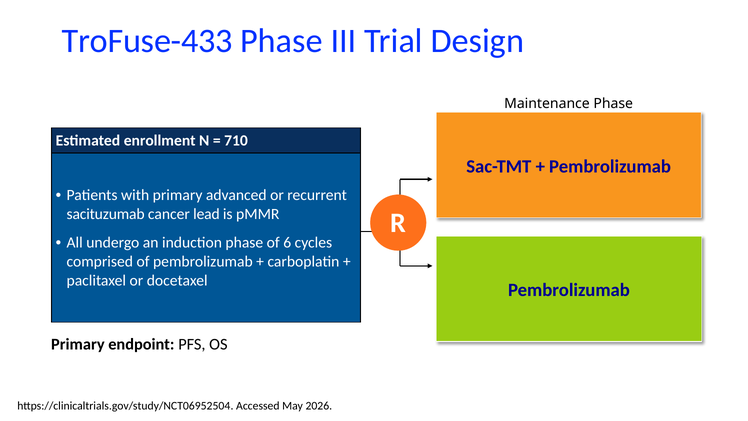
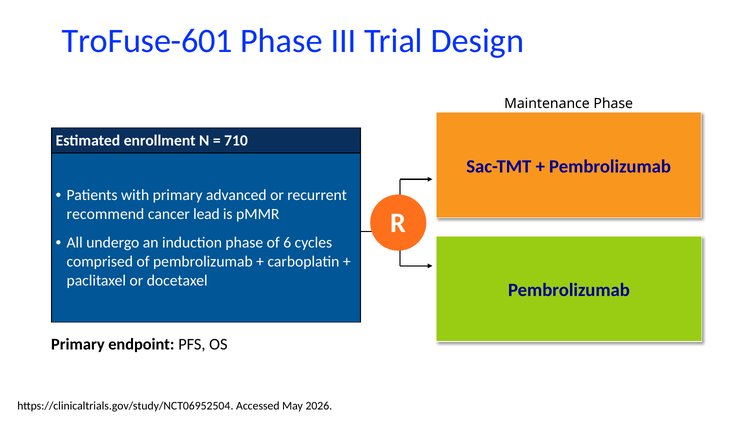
TroFuse-433: TroFuse-433 -> TroFuse-601 (147, 41)
sacituzumab: sacituzumab -> recommend (105, 214)
